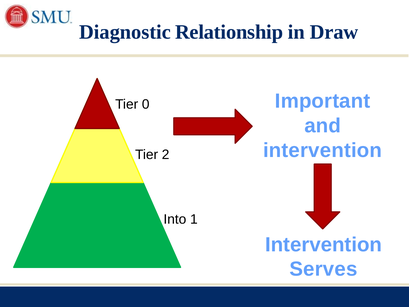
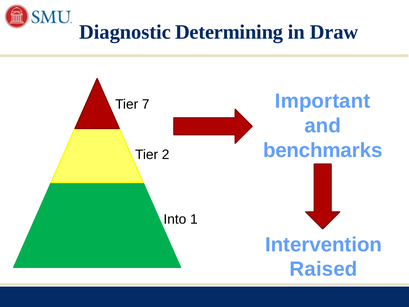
Relationship: Relationship -> Determining (229, 32)
0: 0 -> 7 (146, 104)
intervention: intervention -> benchmarks (323, 150)
Serves: Serves -> Raised (323, 269)
